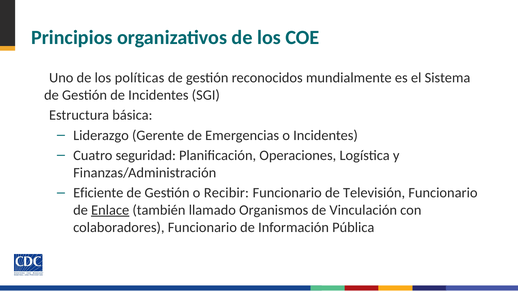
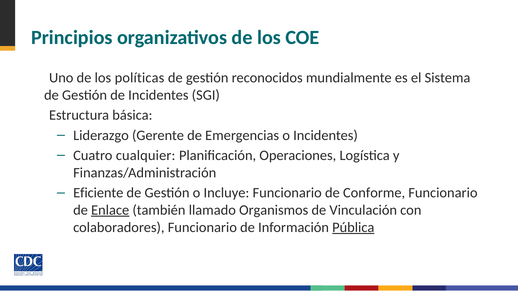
seguridad: seguridad -> cualquier (146, 156)
Recibir: Recibir -> Incluye (226, 193)
Televisión: Televisión -> Conforme (374, 193)
Pública underline: none -> present (353, 228)
